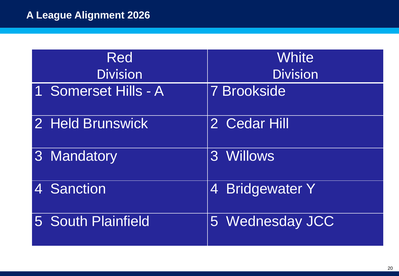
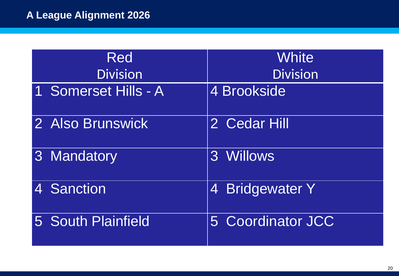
A 7: 7 -> 4 (214, 91)
Held: Held -> Also (65, 124)
Wednesday: Wednesday -> Coordinator (264, 222)
